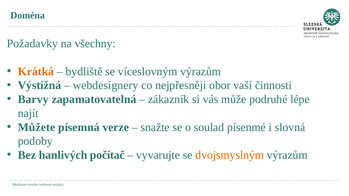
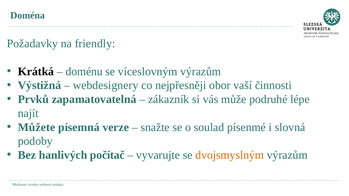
všechny: všechny -> friendly (95, 44)
Krátká colour: orange -> black (36, 72)
bydliště: bydliště -> doménu (84, 72)
Barvy: Barvy -> Prvků (33, 99)
